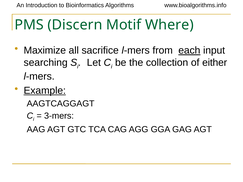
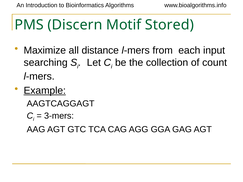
Where: Where -> Stored (169, 25)
sacrifice: sacrifice -> distance (100, 51)
each underline: present -> none (189, 51)
either: either -> count (215, 63)
